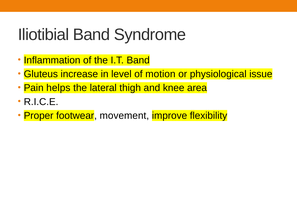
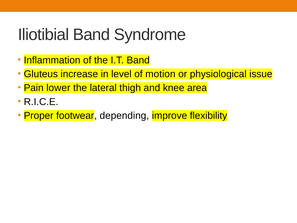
helps: helps -> lower (58, 88)
movement: movement -> depending (124, 116)
